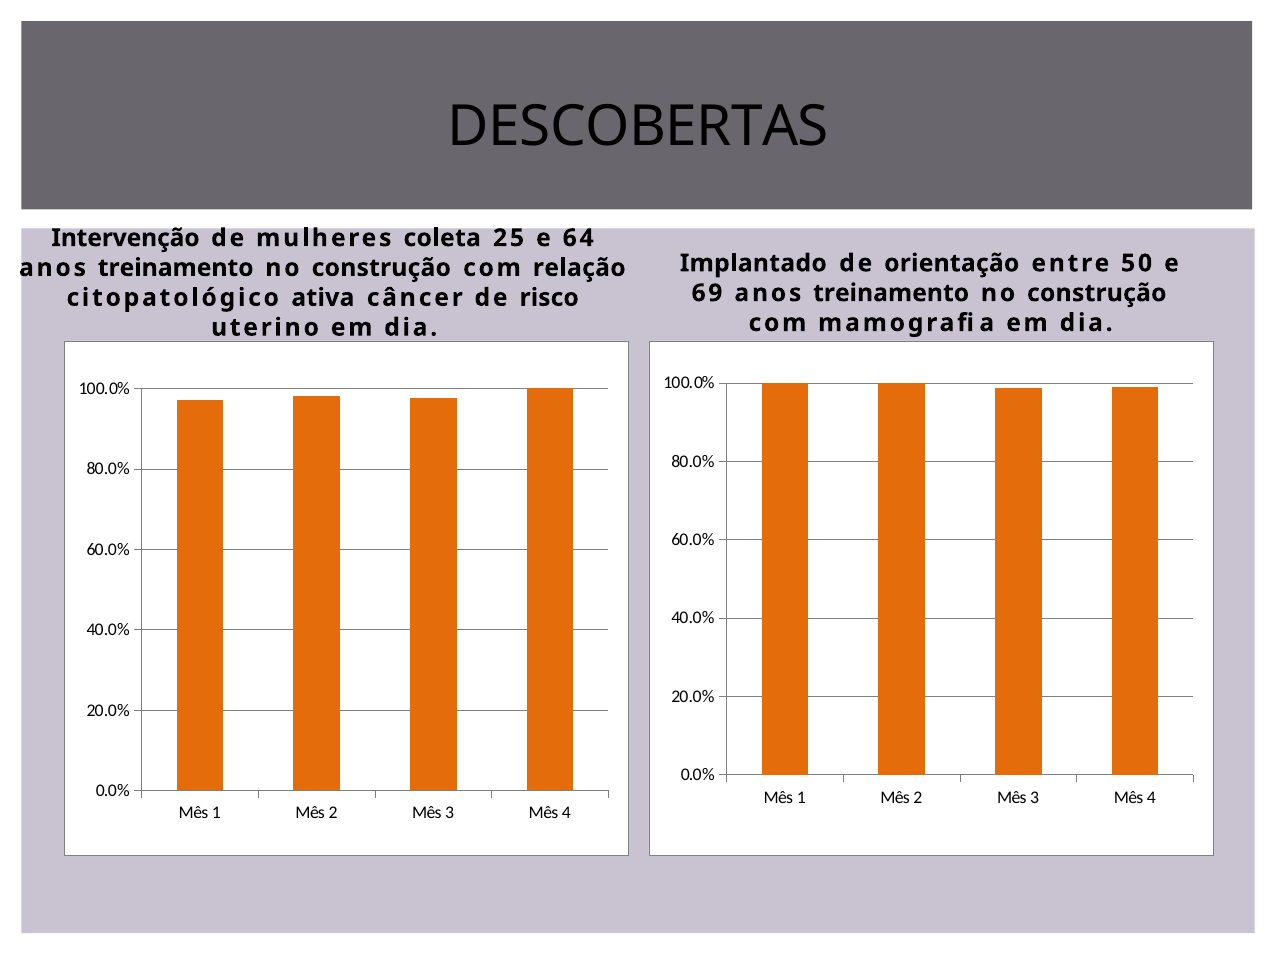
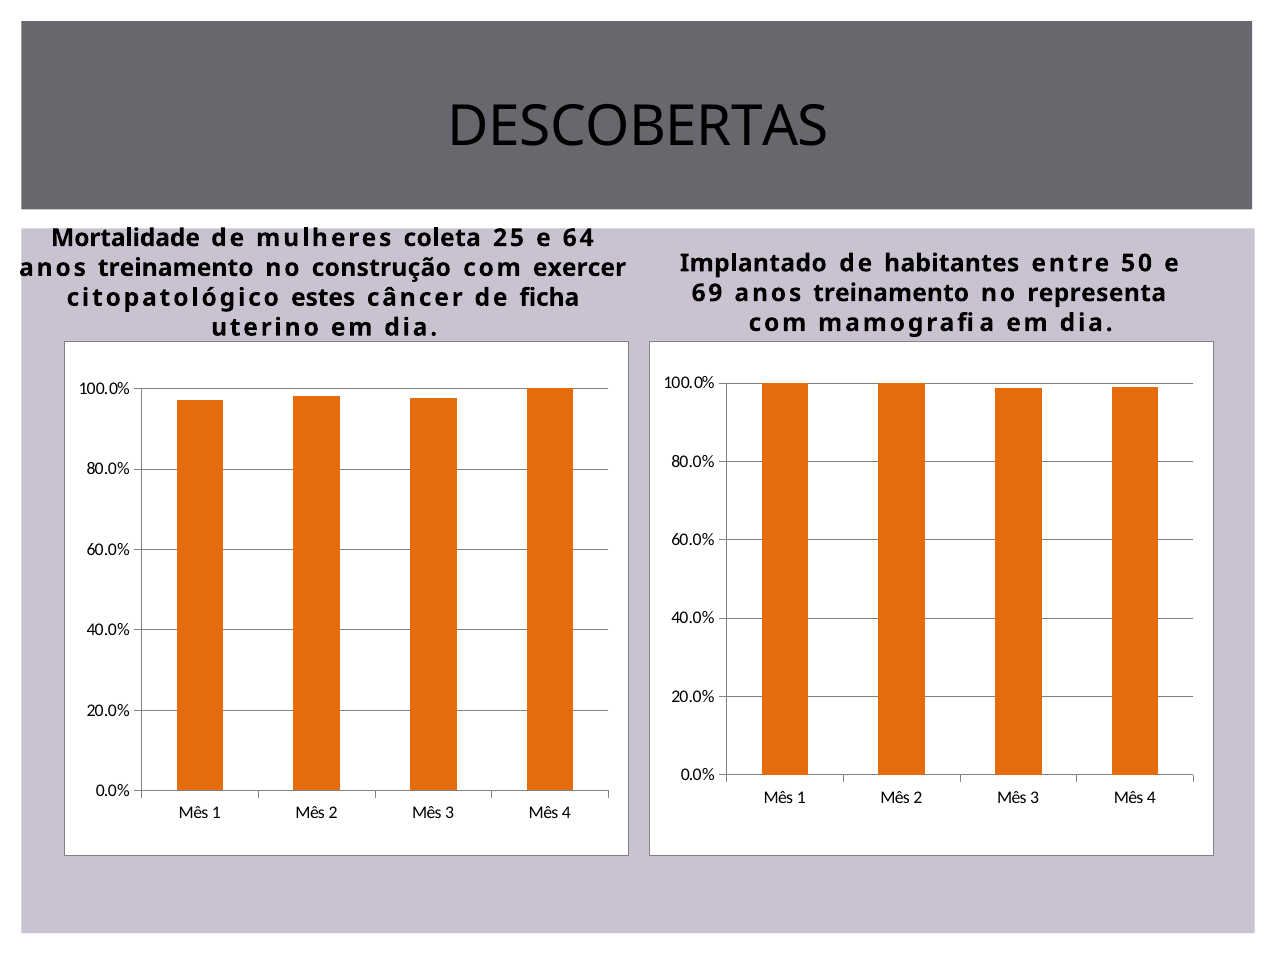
Intervenção: Intervenção -> Mortalidade (126, 238)
orientação: orientação -> habitantes (952, 263)
relação: relação -> exercer (579, 268)
construção: construção -> representa (1097, 293)
ativa: ativa -> estes (323, 298)
risco: risco -> ficha (549, 298)
